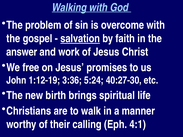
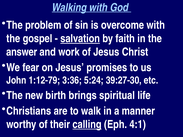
free: free -> fear (31, 68)
1:12-19: 1:12-19 -> 1:12-79 (44, 80)
40:27-30: 40:27-30 -> 39:27-30 (124, 80)
calling underline: none -> present (87, 125)
